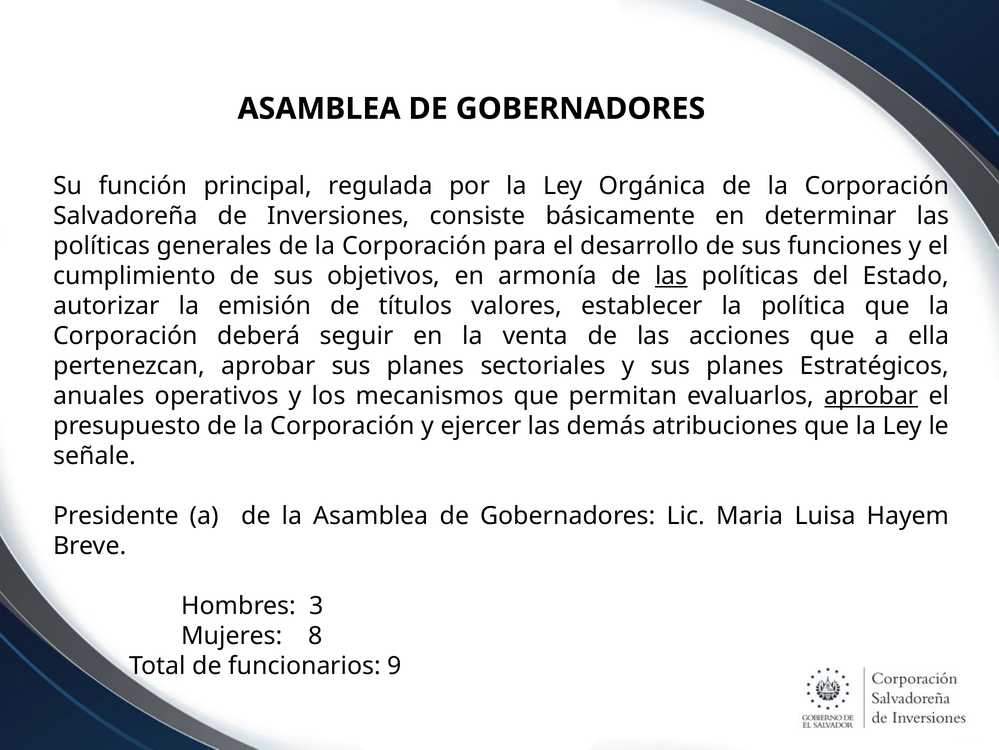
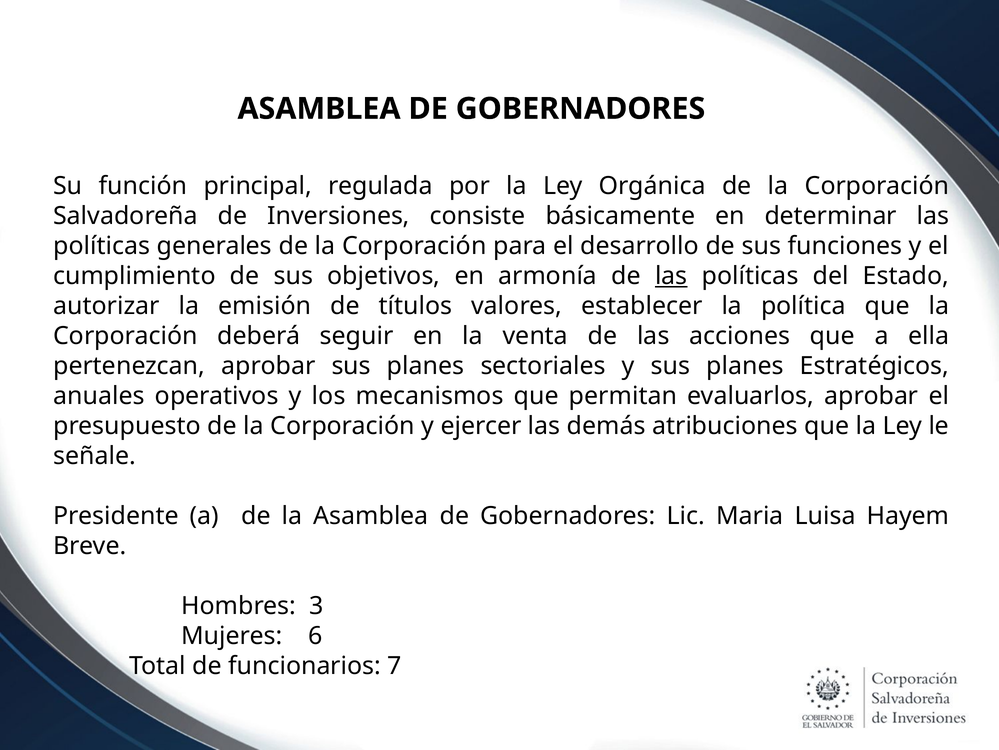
aprobar underline: present -> none (871, 396)
8: 8 -> 6 (315, 635)
9: 9 -> 7 (395, 665)
